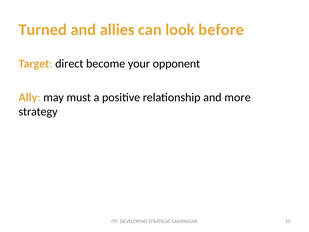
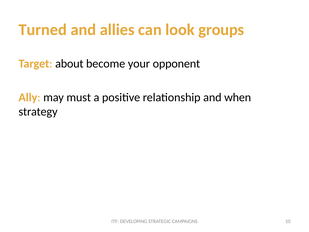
before: before -> groups (221, 30)
direct: direct -> about (69, 64)
more: more -> when (238, 97)
